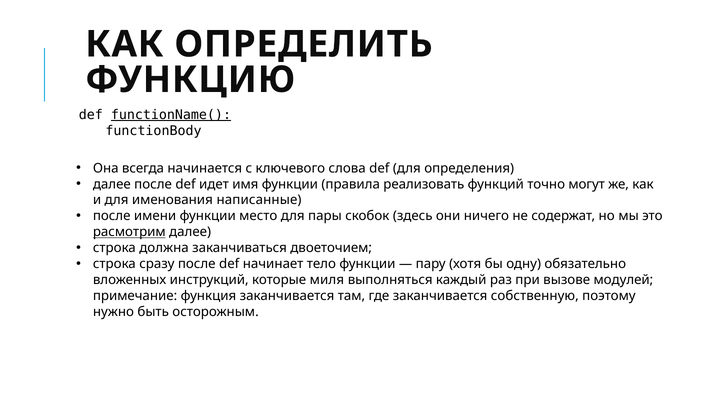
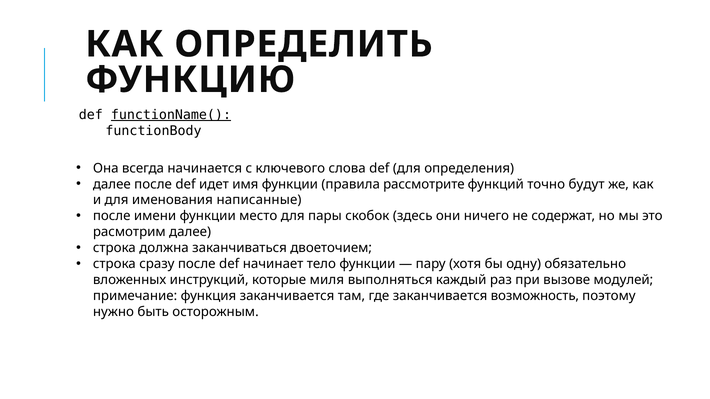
реализовать: реализовать -> рассмотрите (424, 184)
могут: могут -> будут (587, 184)
расмотрим underline: present -> none (129, 232)
собственную: собственную -> возможность (535, 296)
